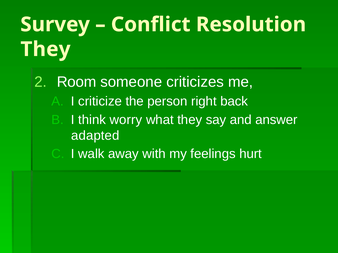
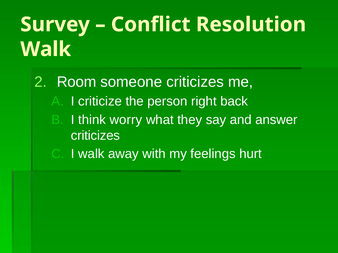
They: They -> Walk (46, 49)
adapted: adapted -> criticizes (95, 136)
